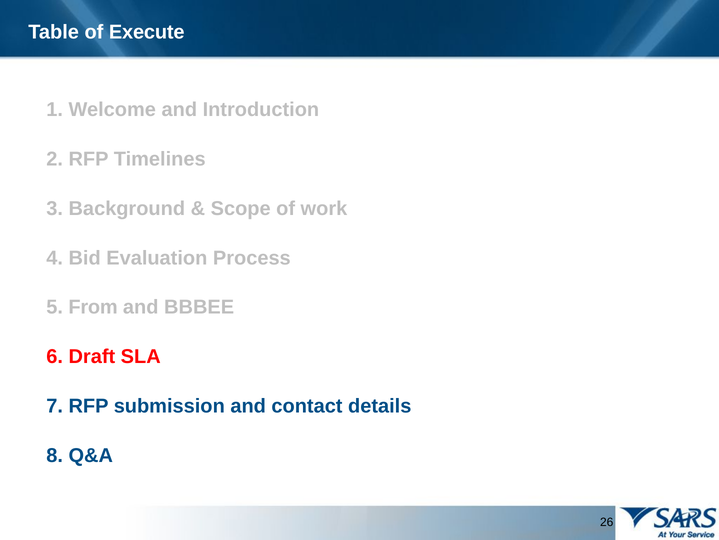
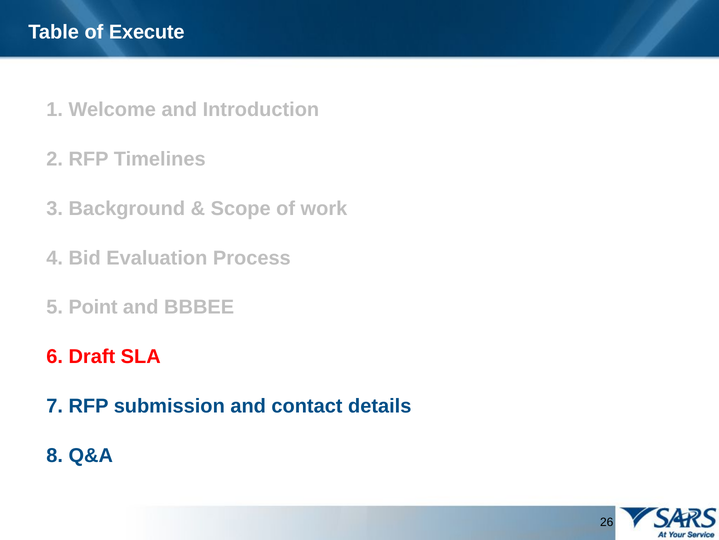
From: From -> Point (93, 307)
